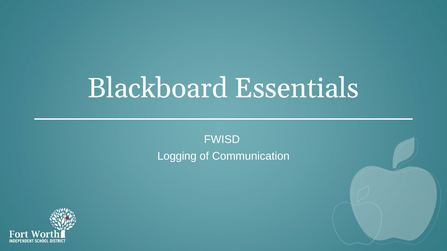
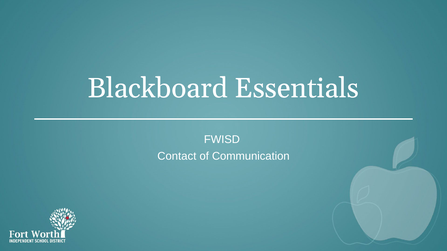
Logging: Logging -> Contact (177, 156)
